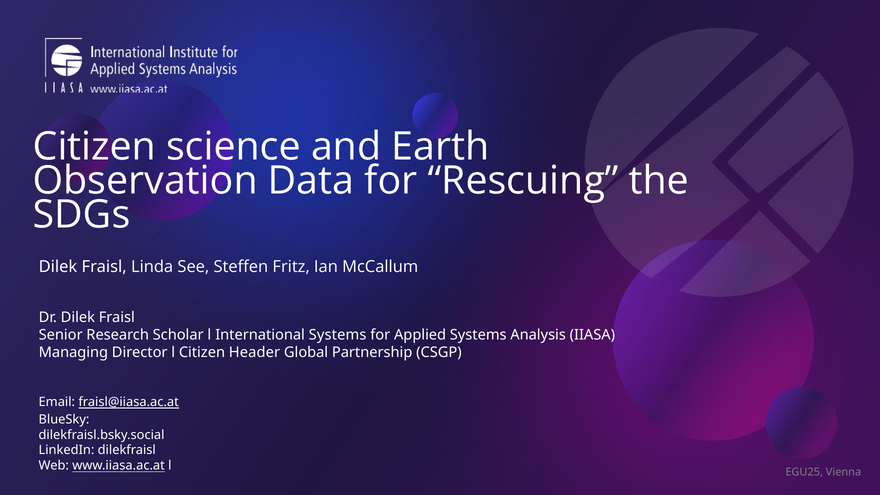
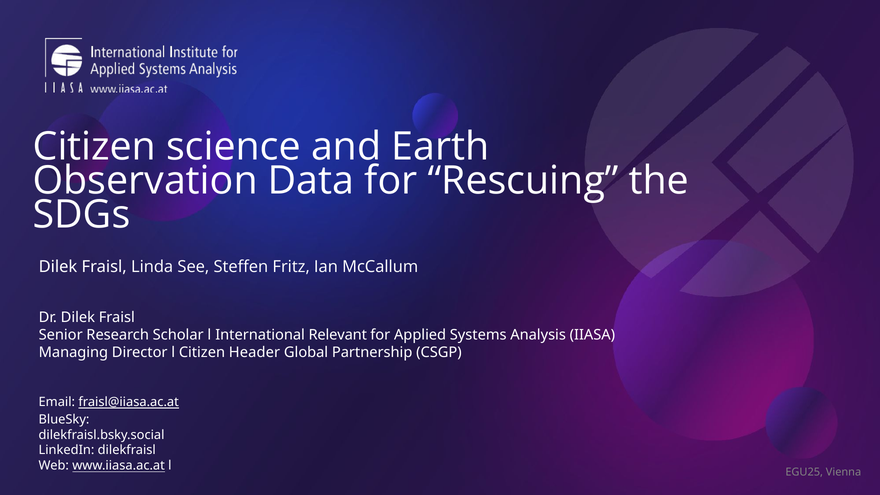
International Systems: Systems -> Relevant (338, 335)
